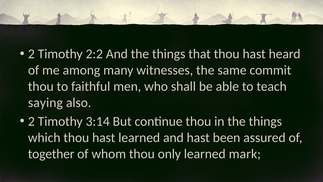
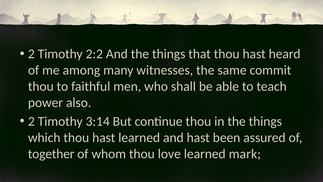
saying: saying -> power (45, 102)
only: only -> love (169, 154)
